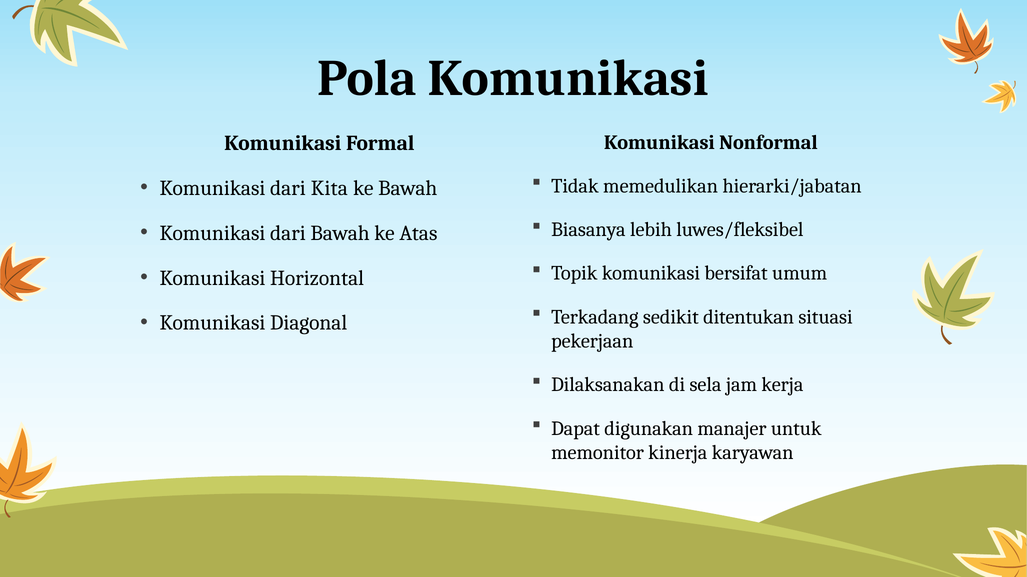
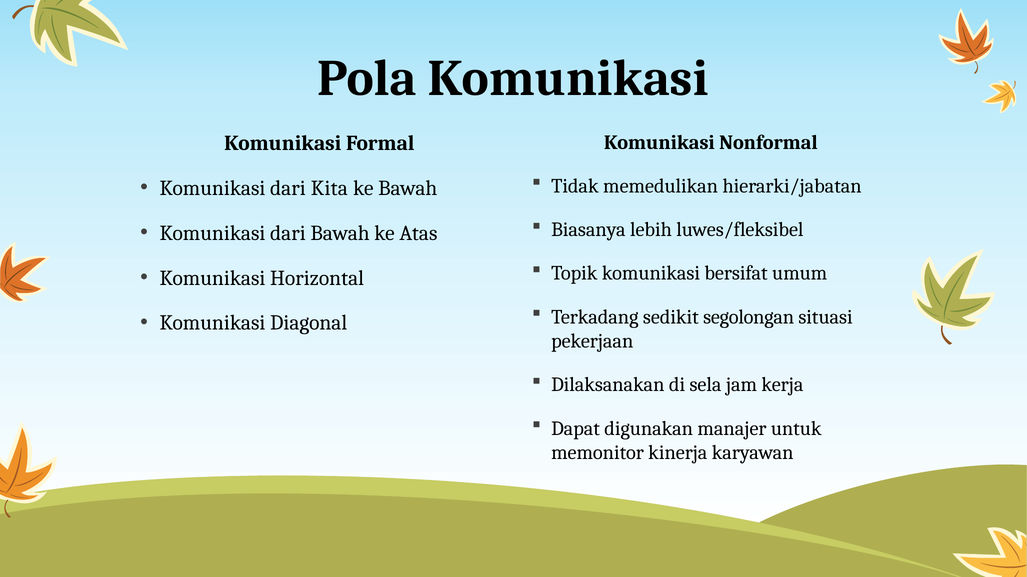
ditentukan: ditentukan -> segolongan (749, 317)
